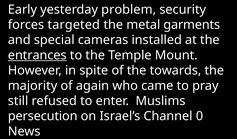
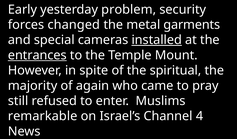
targeted: targeted -> changed (74, 25)
installed underline: none -> present (157, 40)
towards: towards -> spiritual (175, 70)
persecution: persecution -> remarkable (43, 116)
0: 0 -> 4 (199, 116)
